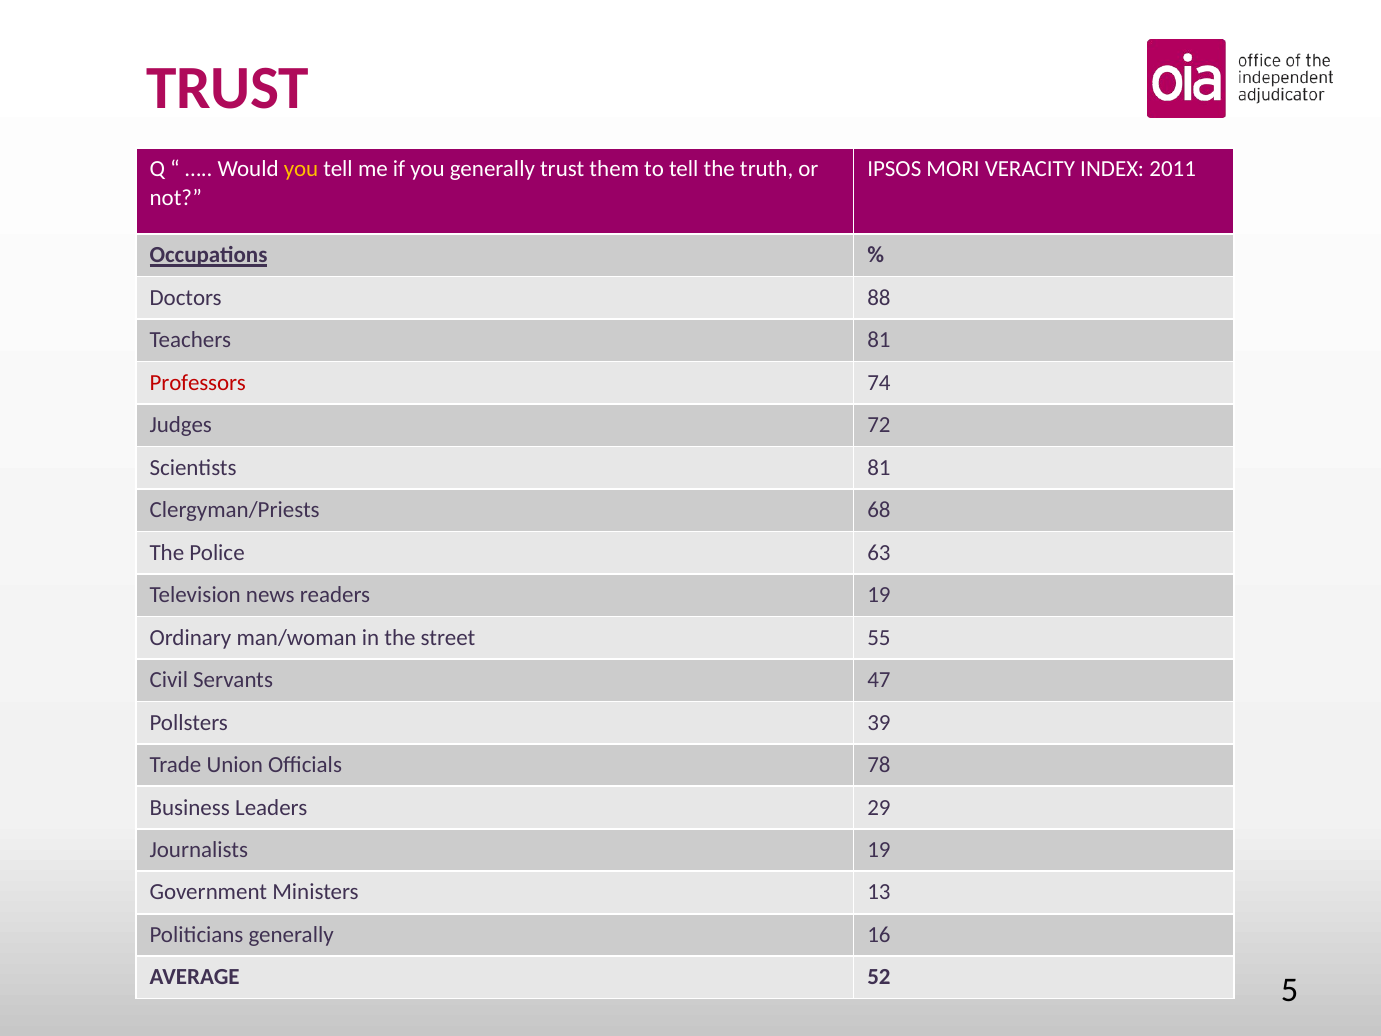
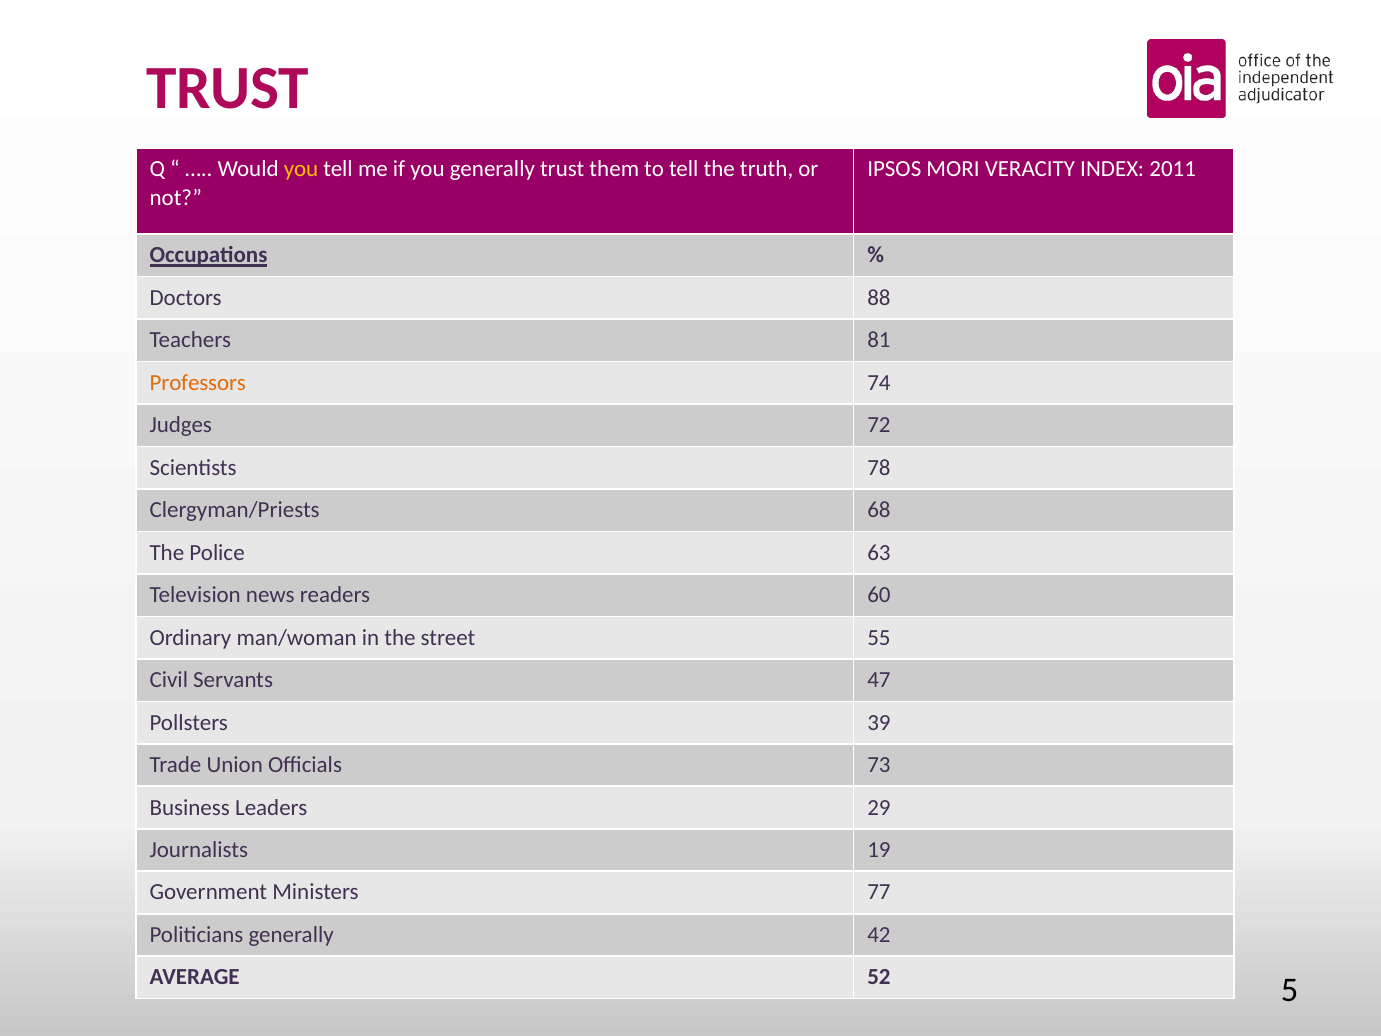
Professors colour: red -> orange (198, 383)
Scientists 81: 81 -> 78 (879, 468)
readers 19: 19 -> 60 (879, 595)
78: 78 -> 73 (879, 765)
13: 13 -> 77 (879, 892)
16: 16 -> 42 (879, 935)
